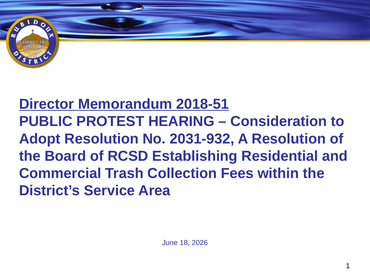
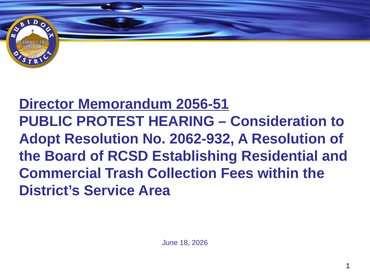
2018-51: 2018-51 -> 2056-51 (203, 104)
2031-932: 2031-932 -> 2062-932 (202, 139)
